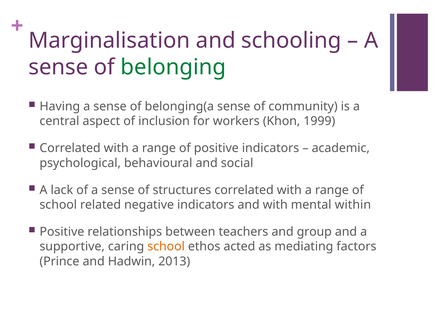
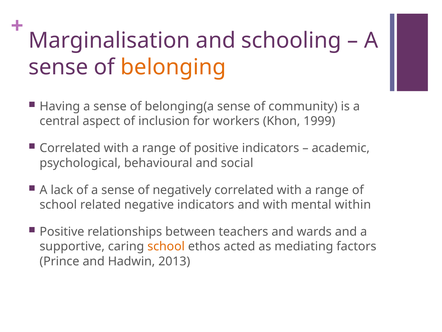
belonging colour: green -> orange (173, 67)
structures: structures -> negatively (182, 190)
group: group -> wards (314, 231)
